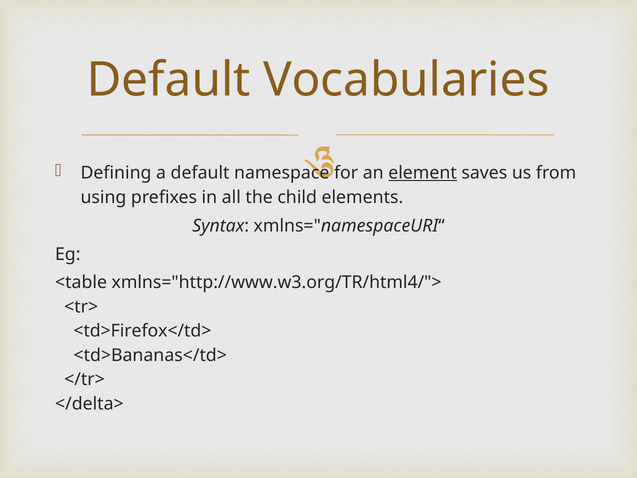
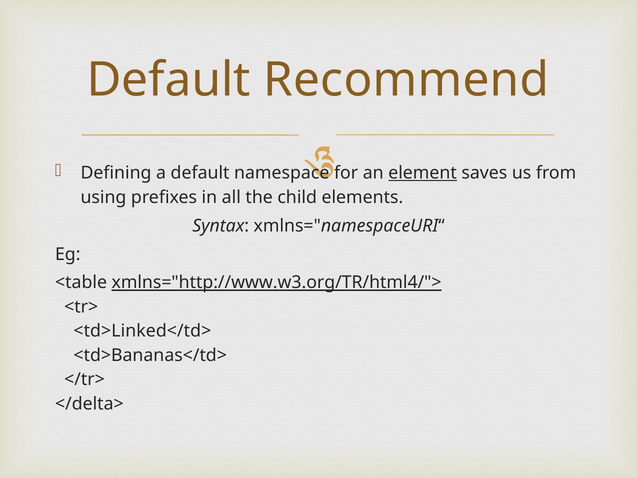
Vocabularies: Vocabularies -> Recommend (406, 80)
xmlns="http://www.w3.org/TR/html4/"> underline: none -> present (277, 282)
<td>Firefox</td>: <td>Firefox</td> -> <td>Linked</td> (142, 331)
